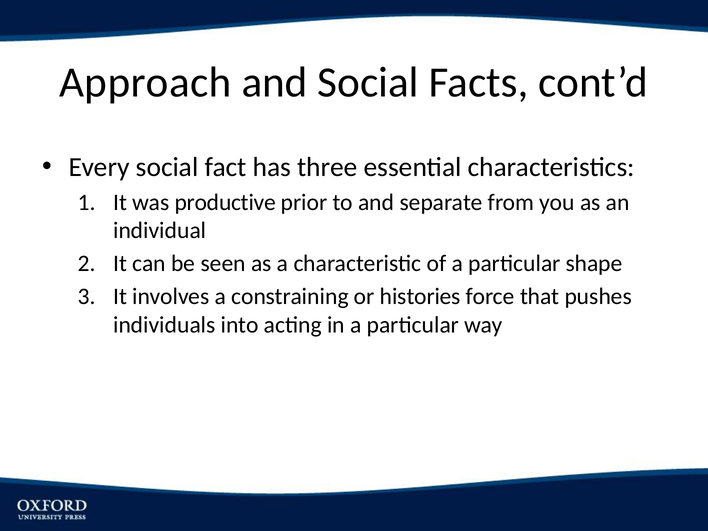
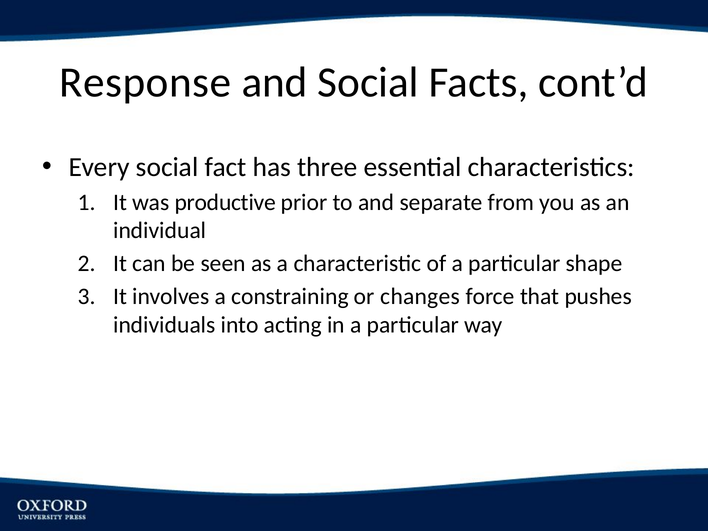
Approach: Approach -> Response (145, 83)
histories: histories -> changes (420, 297)
